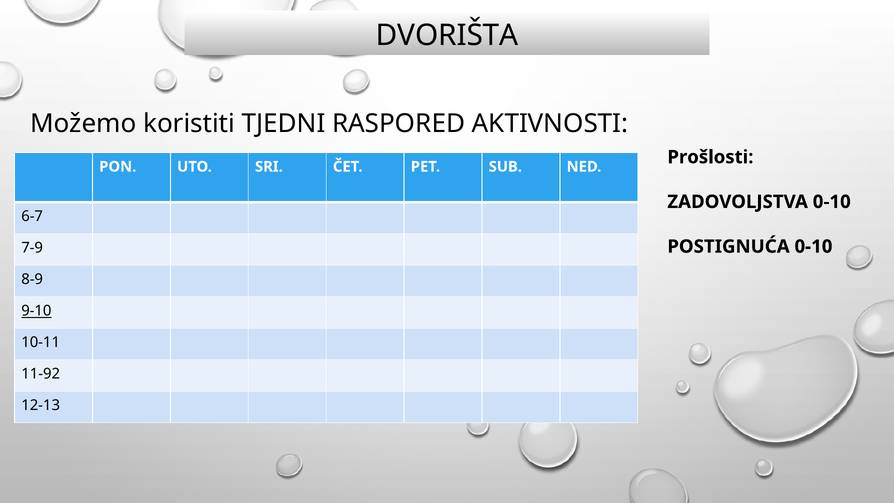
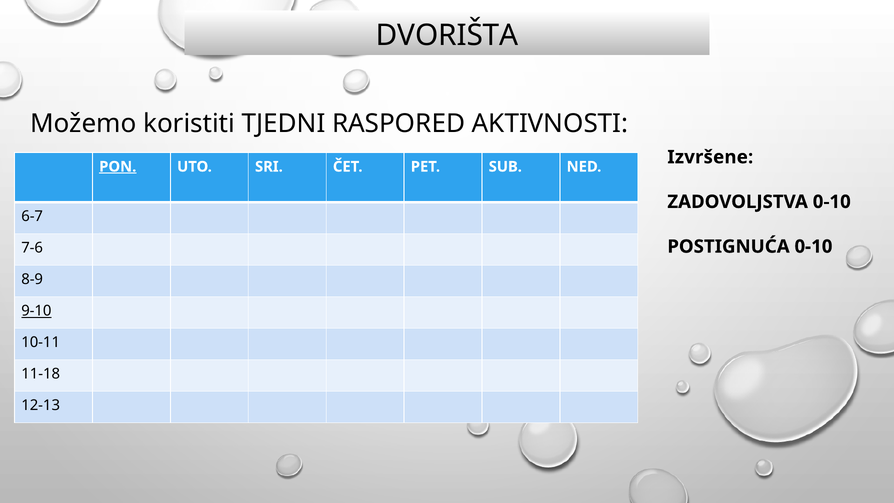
Prošlosti: Prošlosti -> Izvršene (710, 157)
PON underline: none -> present (118, 167)
7-9: 7-9 -> 7-6 (32, 248)
11-92: 11-92 -> 11-18 (41, 374)
